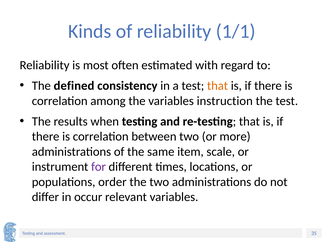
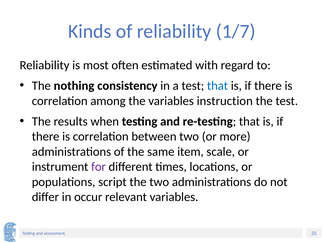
1/1: 1/1 -> 1/7 (236, 31)
defined: defined -> nothing (74, 86)
that colour: orange -> blue (218, 86)
order: order -> script (112, 182)
